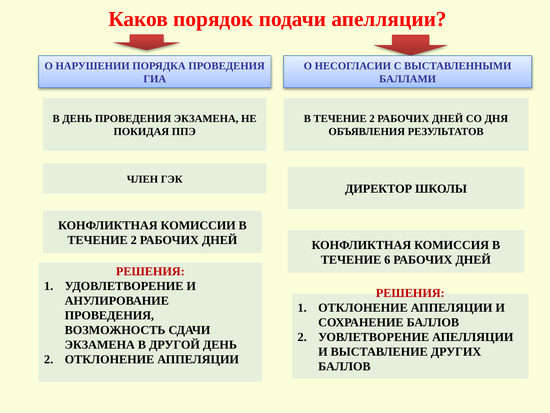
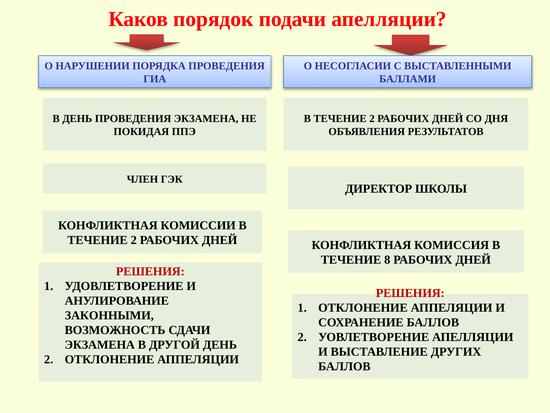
6: 6 -> 8 (387, 259)
ПРОВЕДЕНИЯ: ПРОВЕДЕНИЯ -> ЗАКОННЫМИ (109, 315)
